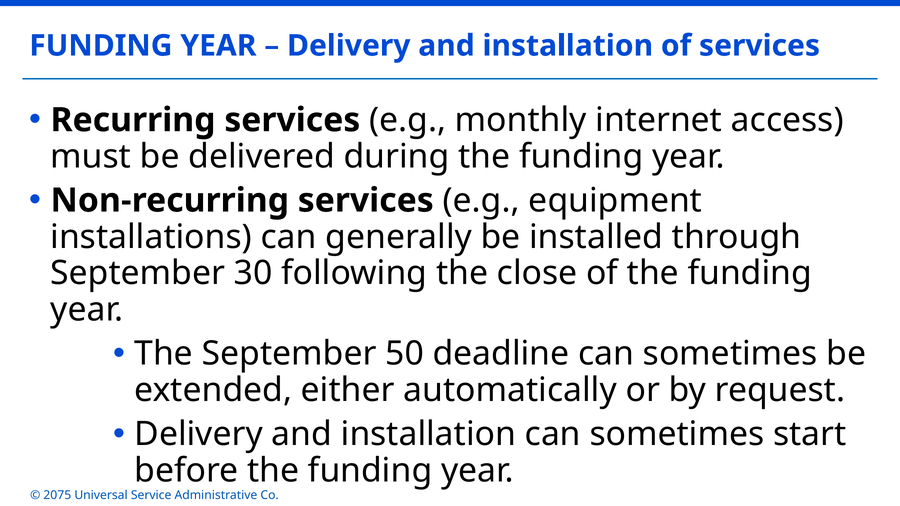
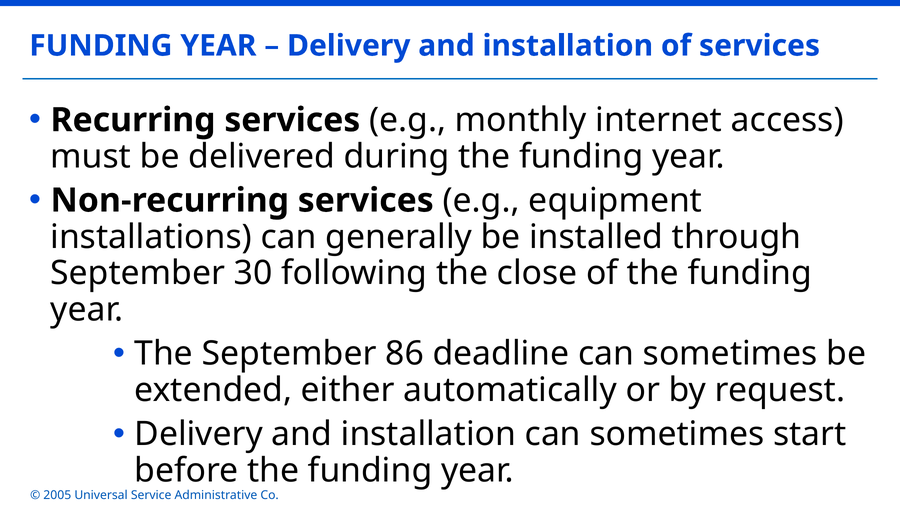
50: 50 -> 86 (405, 354)
2075: 2075 -> 2005 (57, 495)
